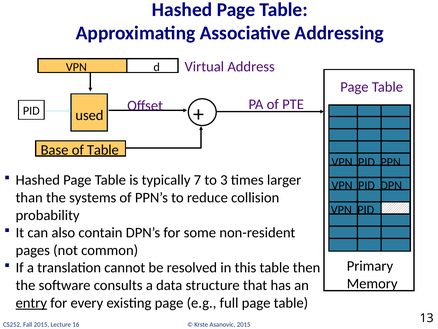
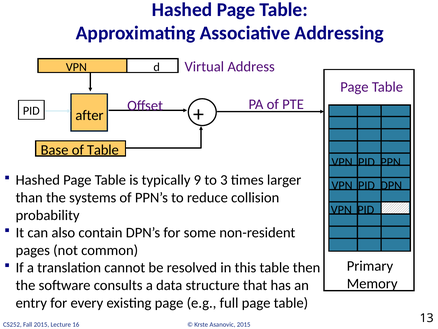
used: used -> after (89, 115)
7: 7 -> 9 (197, 180)
entry underline: present -> none (31, 302)
